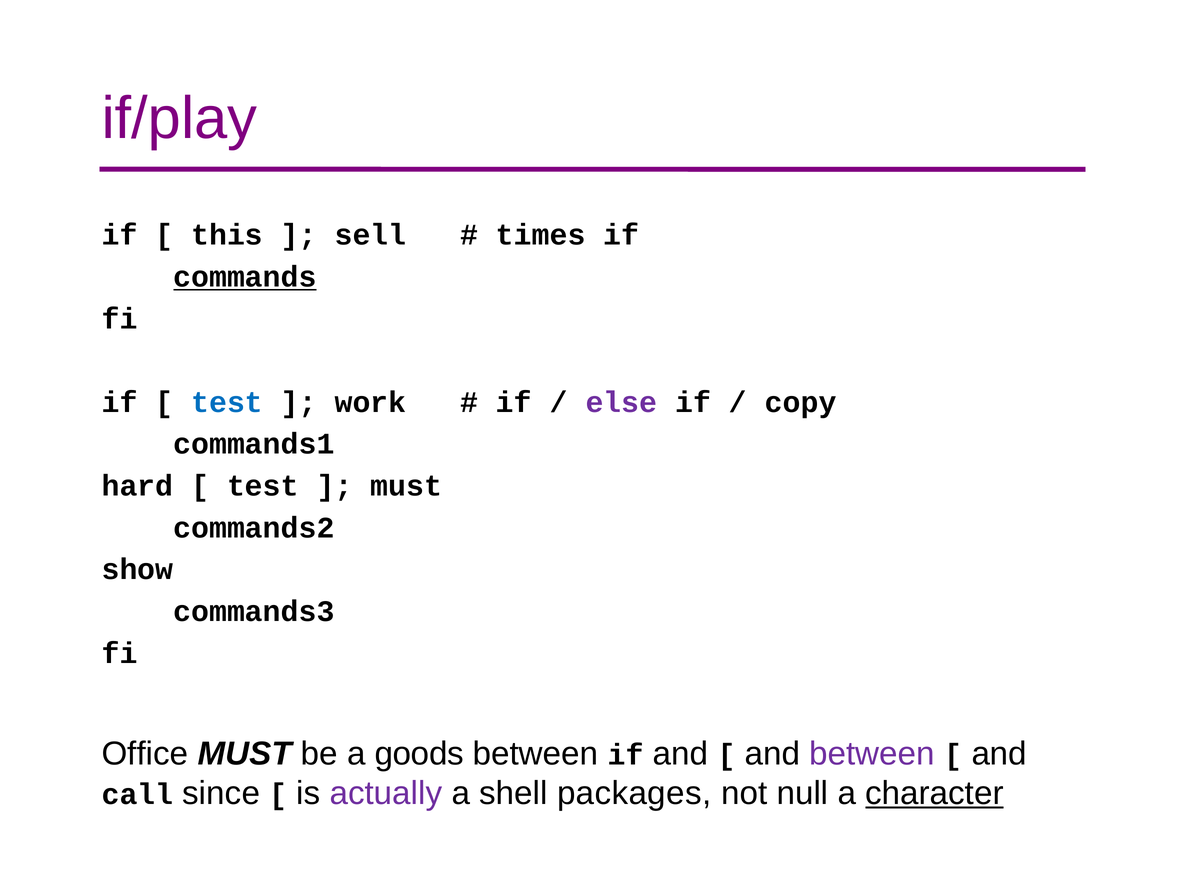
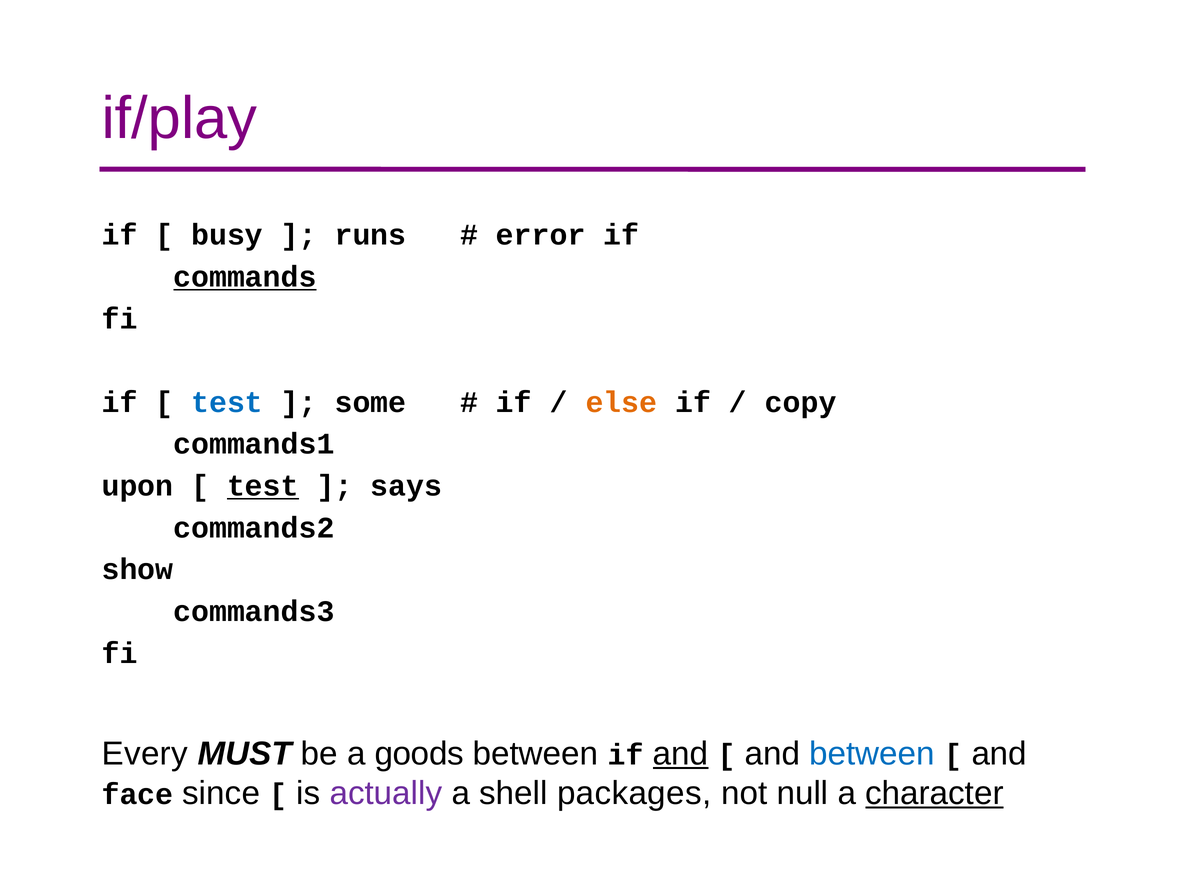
this: this -> busy (227, 235)
sell: sell -> runs (370, 235)
times: times -> error (541, 235)
work: work -> some (370, 402)
else colour: purple -> orange (621, 402)
hard: hard -> upon (137, 486)
test underline: none -> present (263, 486)
must: must -> says (406, 486)
Office: Office -> Every (145, 754)
and underline: none -> present (681, 754)
between colour: purple -> blue (872, 754)
call: call -> face (137, 795)
